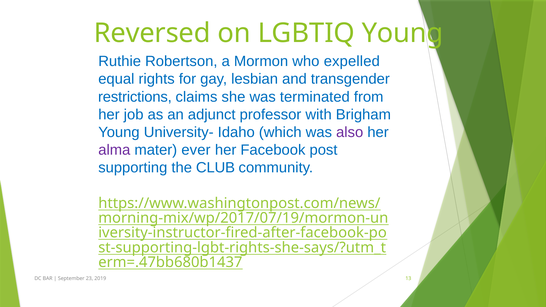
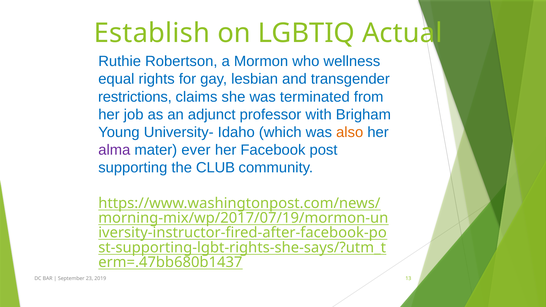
Reversed: Reversed -> Establish (152, 33)
LGBTIQ Young: Young -> Actual (402, 33)
expelled: expelled -> wellness (352, 61)
also colour: purple -> orange (350, 132)
